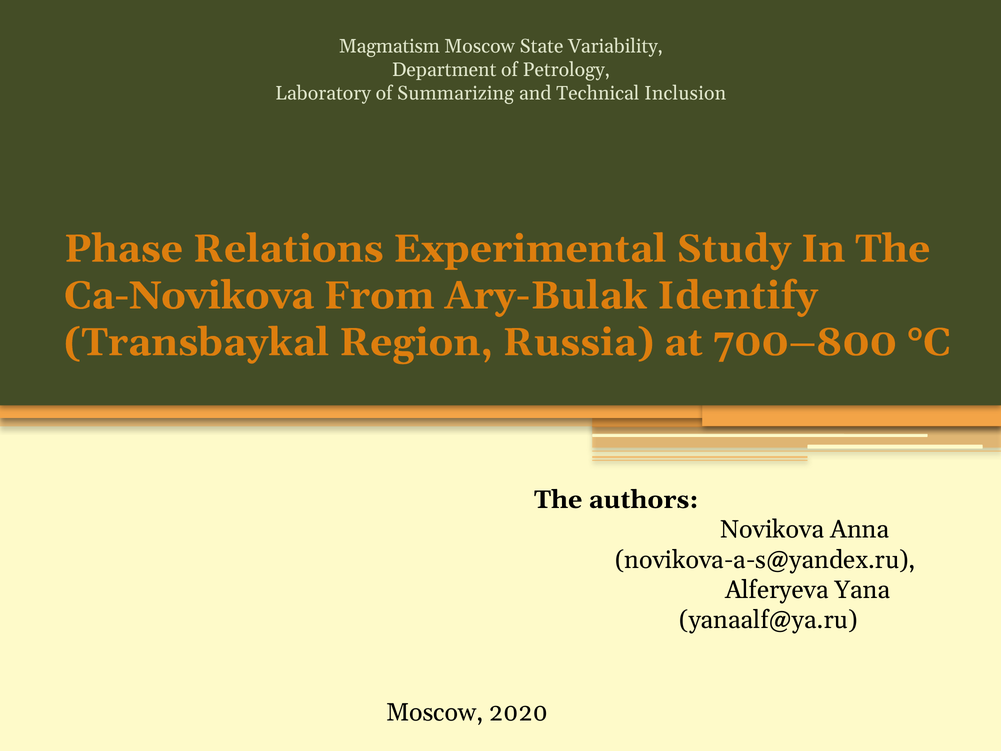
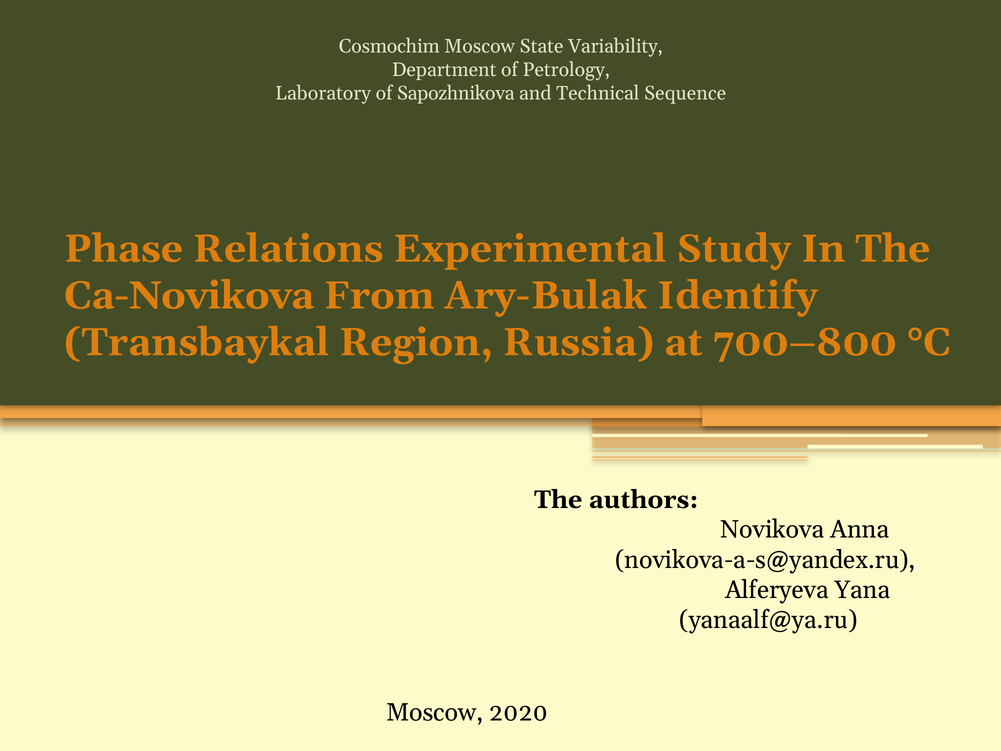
Magmatism: Magmatism -> Cosmochim (389, 47)
Summarizing: Summarizing -> Sapozhnikova (456, 93)
Inclusion: Inclusion -> Sequence (685, 93)
